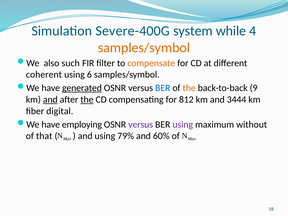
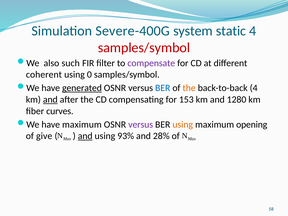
while: while -> static (231, 31)
samples/symbol colour: orange -> red (144, 48)
compensate colour: orange -> purple (151, 63)
6: 6 -> 0 (89, 75)
back-to-back 9: 9 -> 4 (254, 88)
the underline: present -> none (87, 100)
812: 812 -> 153 (186, 100)
3444: 3444 -> 1280 (237, 100)
digital: digital -> curves (60, 111)
have employing: employing -> maximum (82, 124)
using colour: purple -> orange (183, 124)
without: without -> opening (252, 124)
that: that -> give (44, 136)
and underline: none -> present (85, 136)
79%: 79% -> 93% (126, 136)
60%: 60% -> 28% (161, 136)
